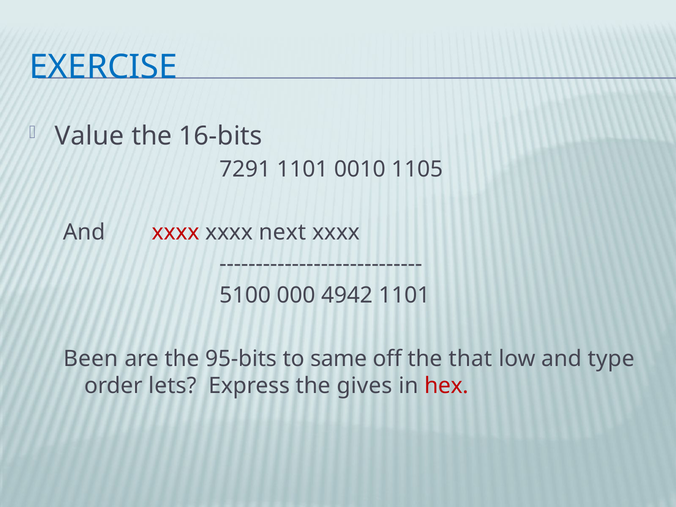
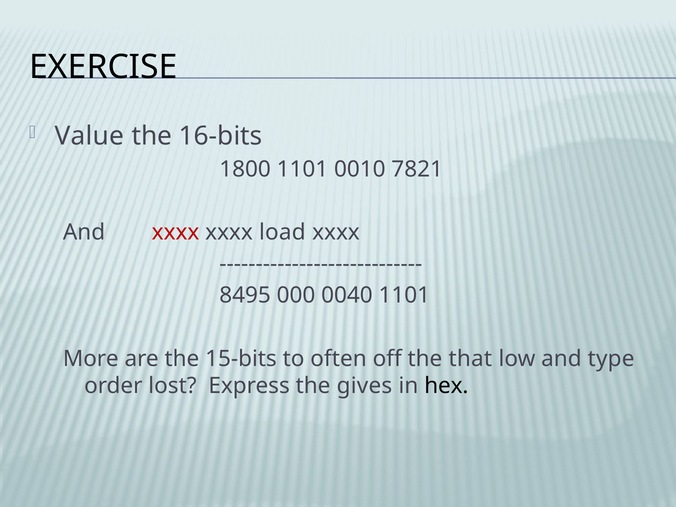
EXERCISE colour: blue -> black (103, 67)
7291: 7291 -> 1800 (245, 169)
1105: 1105 -> 7821 (417, 169)
next: next -> load (282, 232)
5100: 5100 -> 8495 (245, 296)
4942: 4942 -> 0040 (347, 296)
Been: Been -> More (91, 359)
95-bits: 95-bits -> 15-bits (241, 359)
same: same -> often (338, 359)
lets: lets -> lost (172, 386)
hex colour: red -> black (446, 386)
